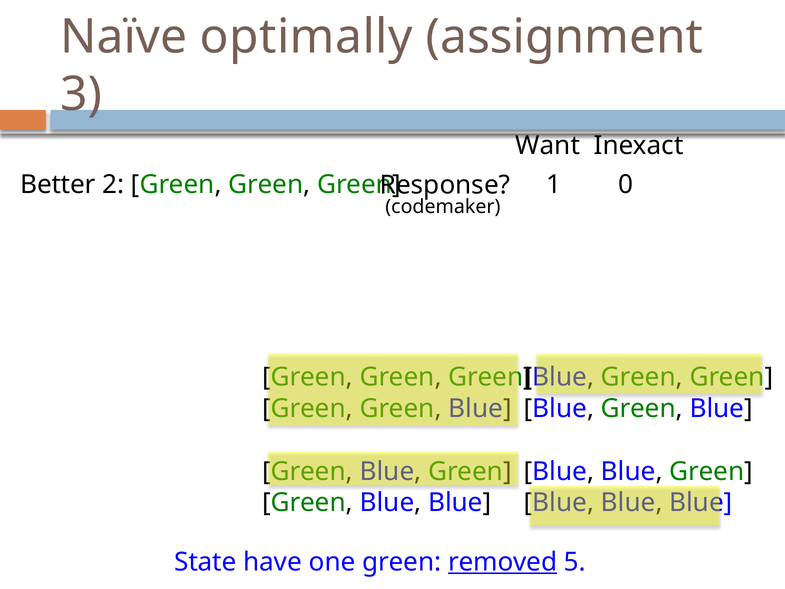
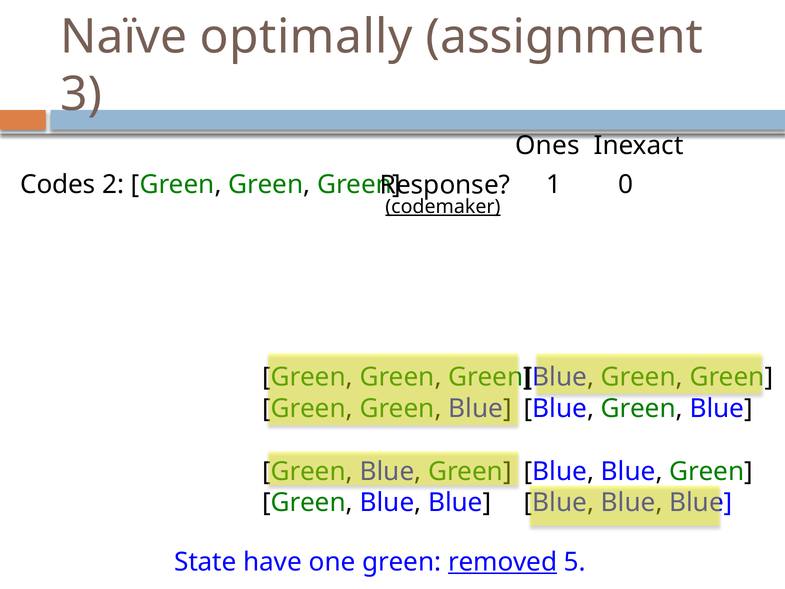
Want: Want -> Ones (548, 146)
Better: Better -> Codes (58, 185)
codemaker underline: none -> present (443, 207)
